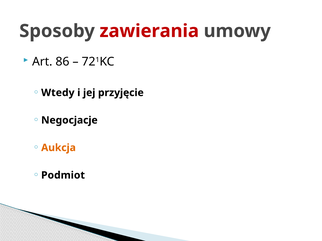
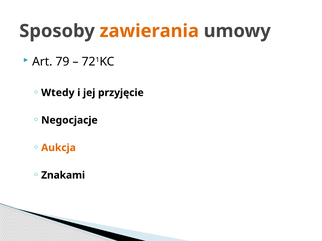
zawierania colour: red -> orange (149, 31)
86: 86 -> 79 (62, 62)
Podmiot: Podmiot -> Znakami (63, 176)
